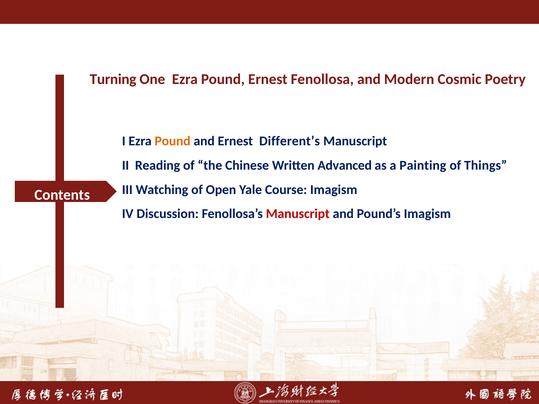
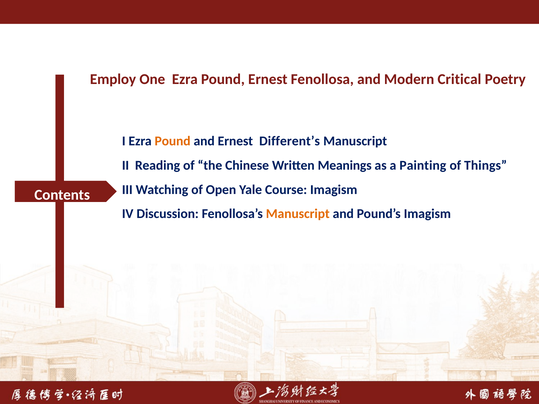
Turning: Turning -> Employ (113, 79)
Cosmic: Cosmic -> Critical (459, 79)
Advanced: Advanced -> Meanings (345, 165)
Manuscript colour: red -> orange (298, 214)
